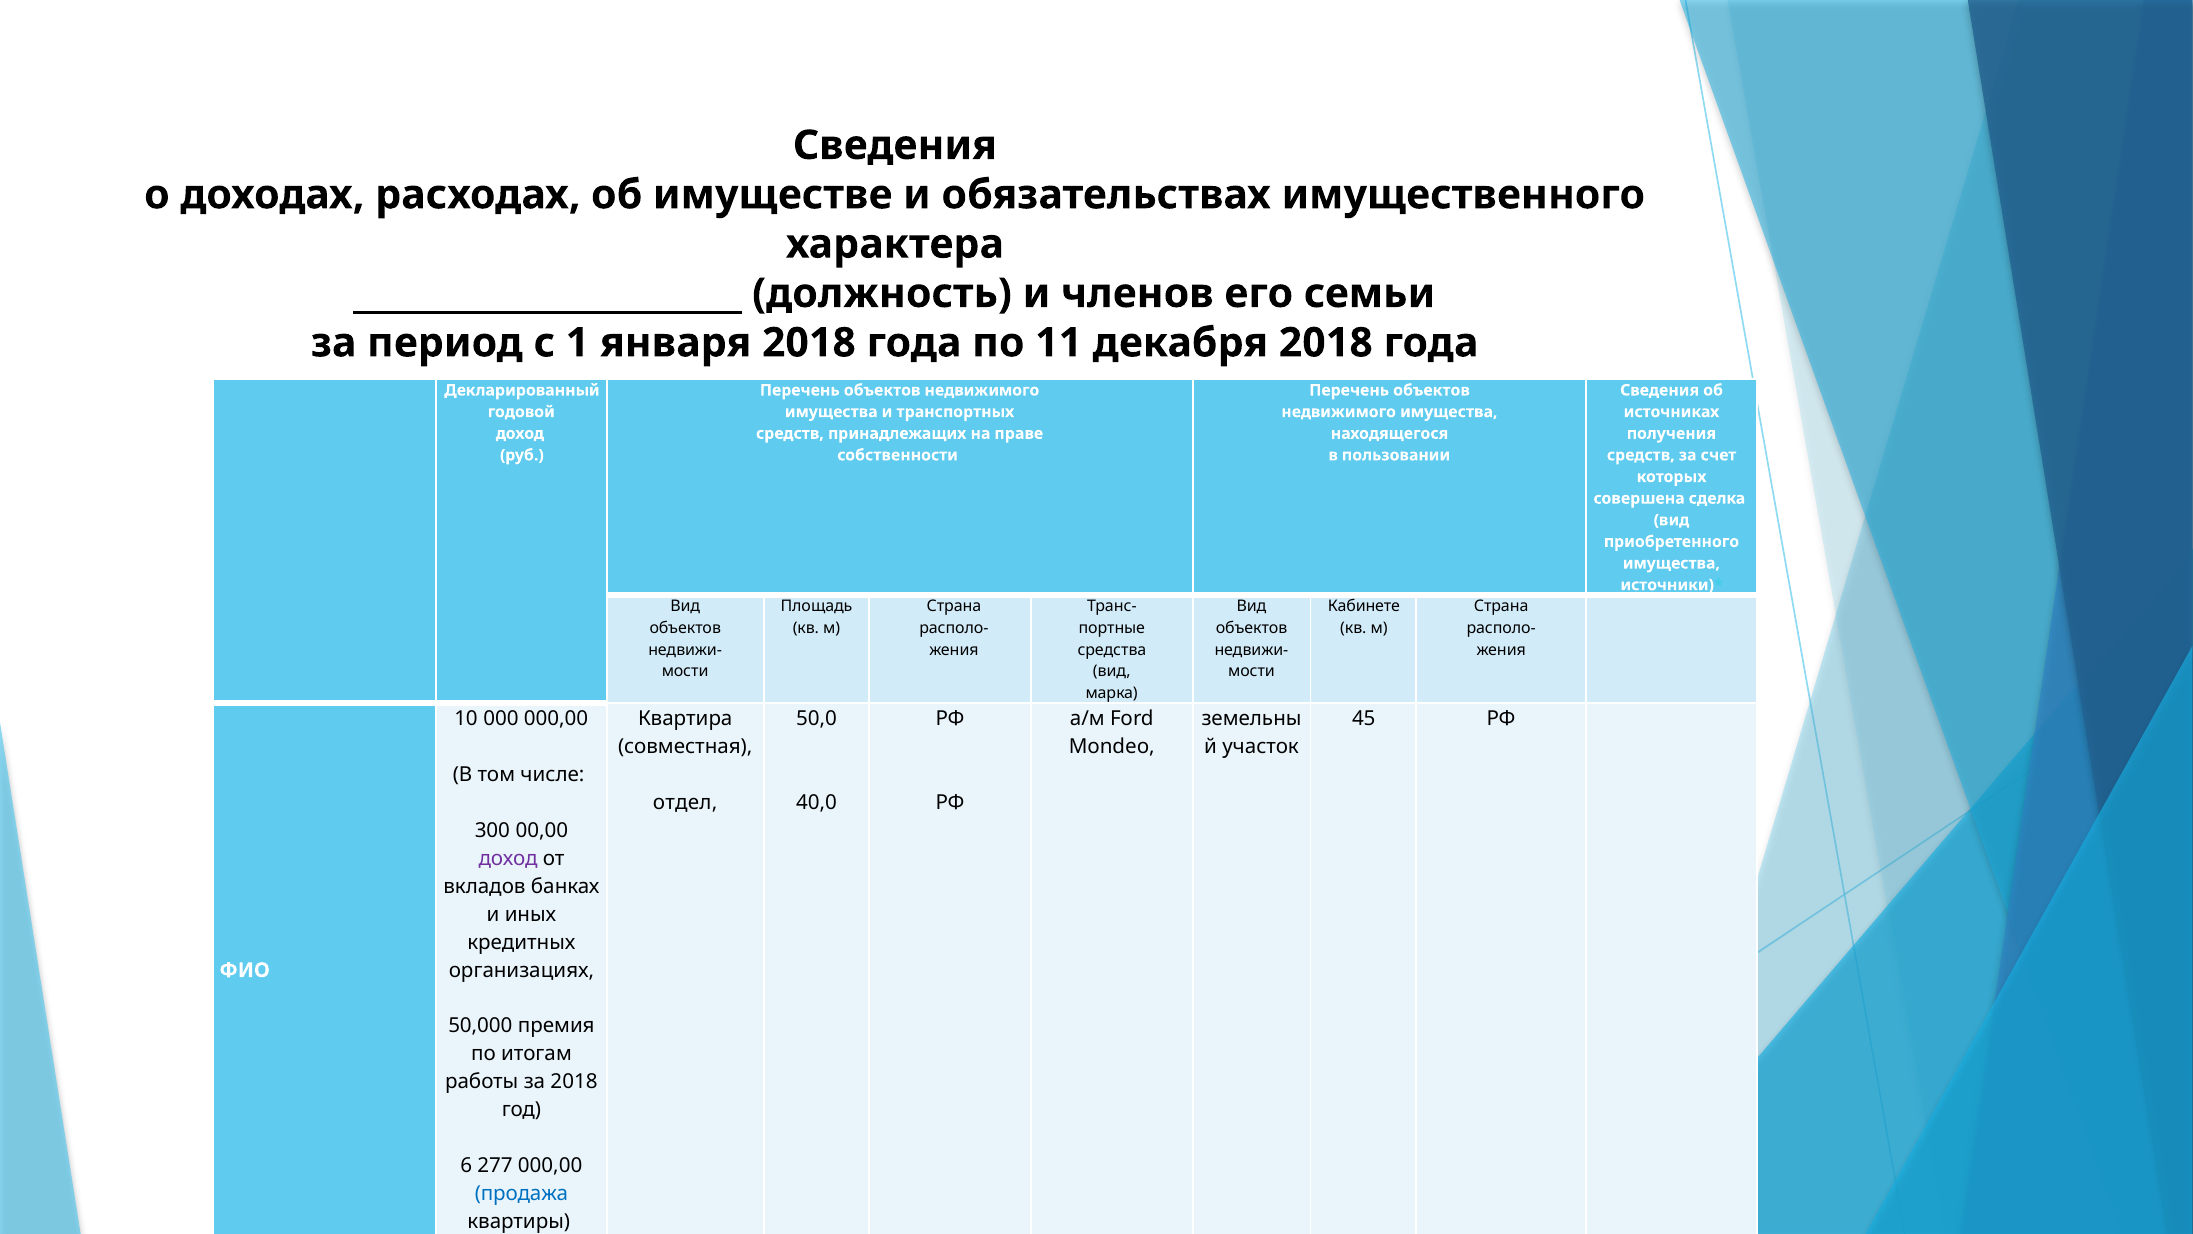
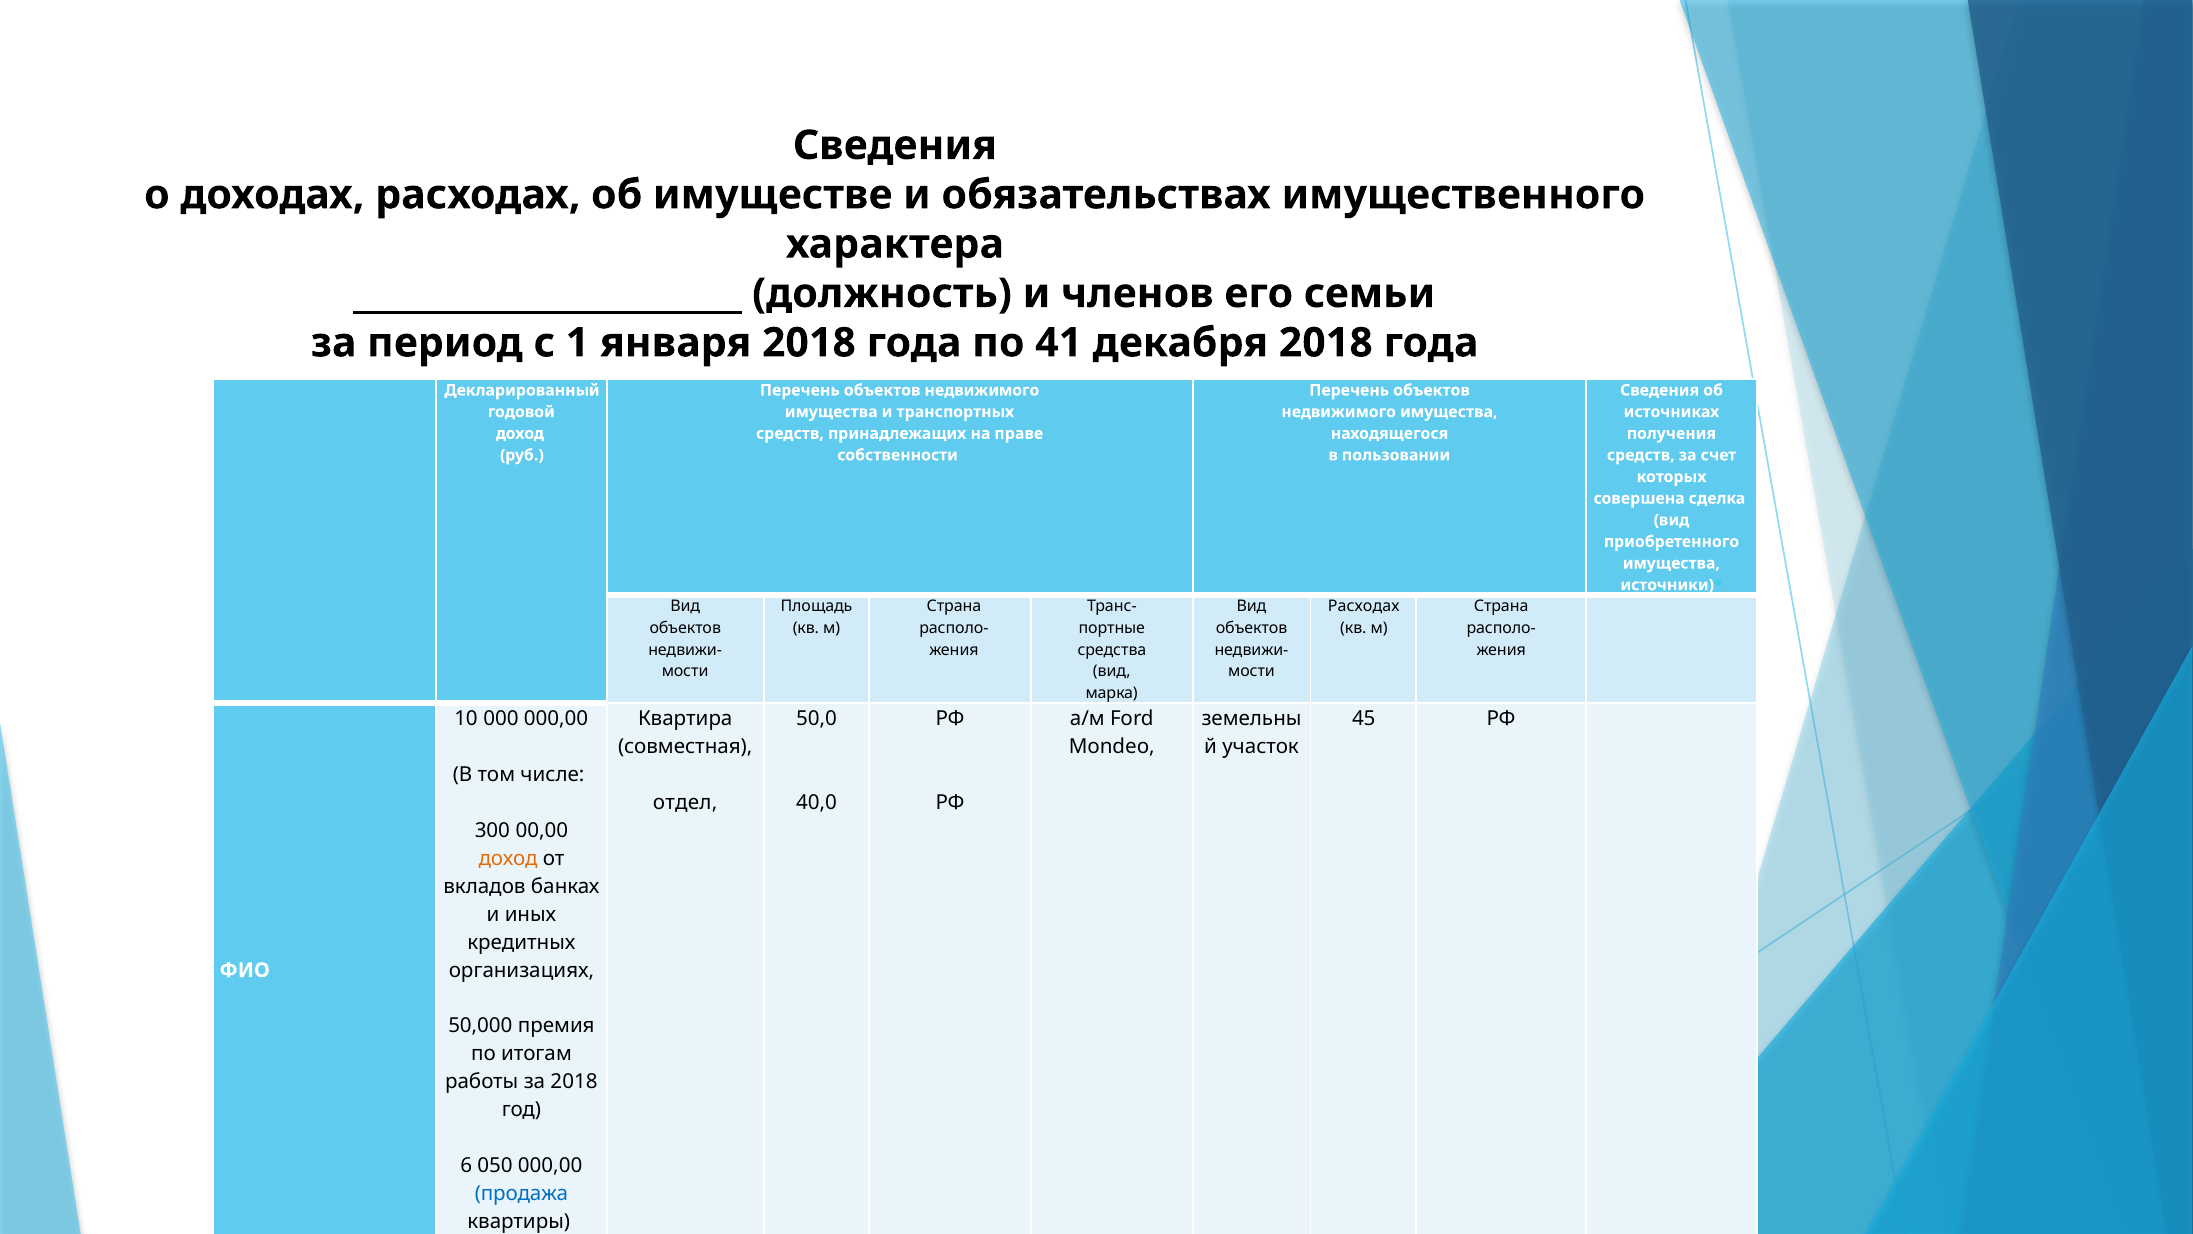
11: 11 -> 41 (1059, 343)
Кабинете: Кабинете -> Расходах (1364, 606)
доход colour: purple -> orange (508, 858)
277: 277 -> 050 (495, 1166)
